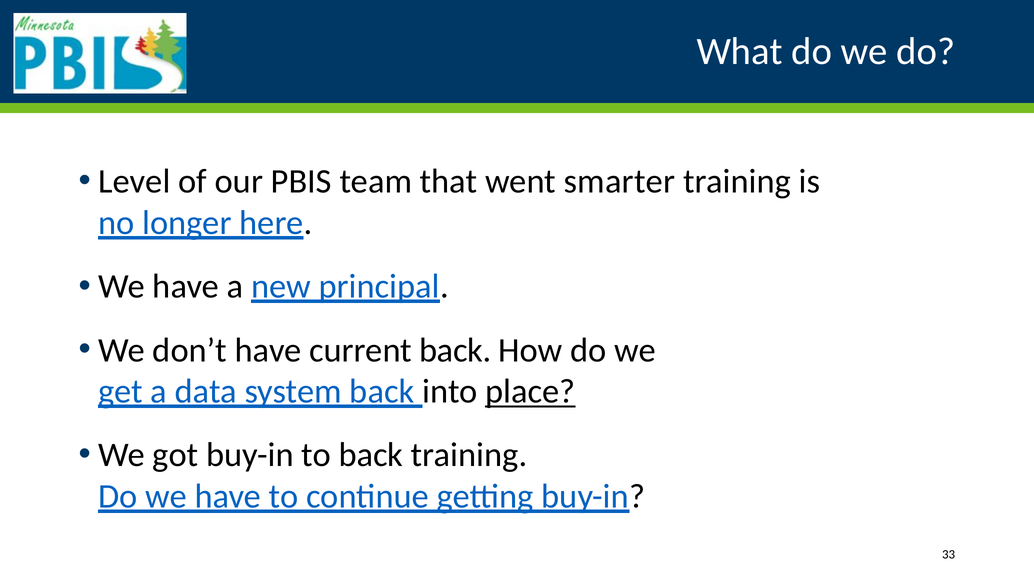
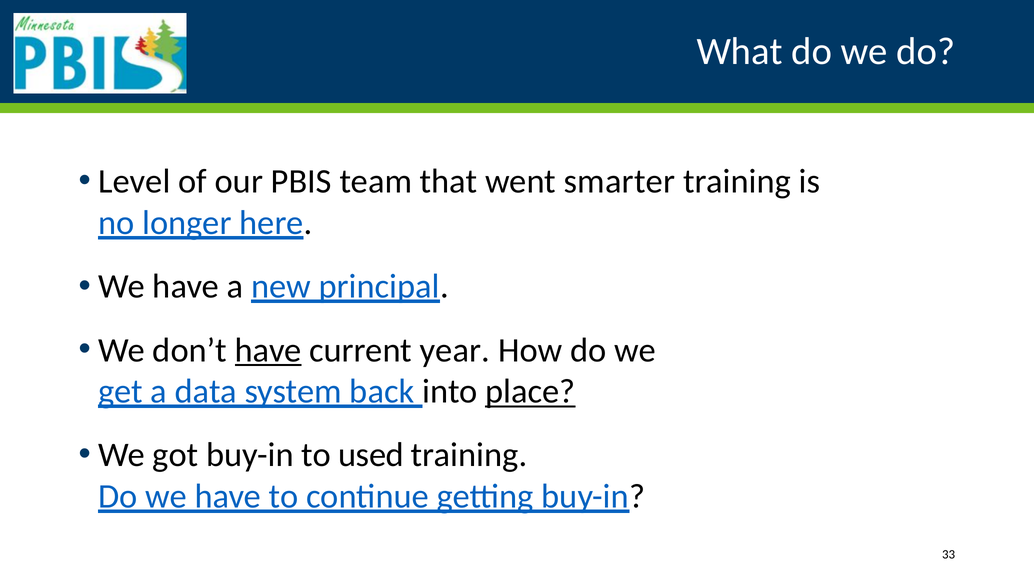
have underline: none -> present (268, 351)
current back: back -> year (455, 351)
to back: back -> used (371, 456)
